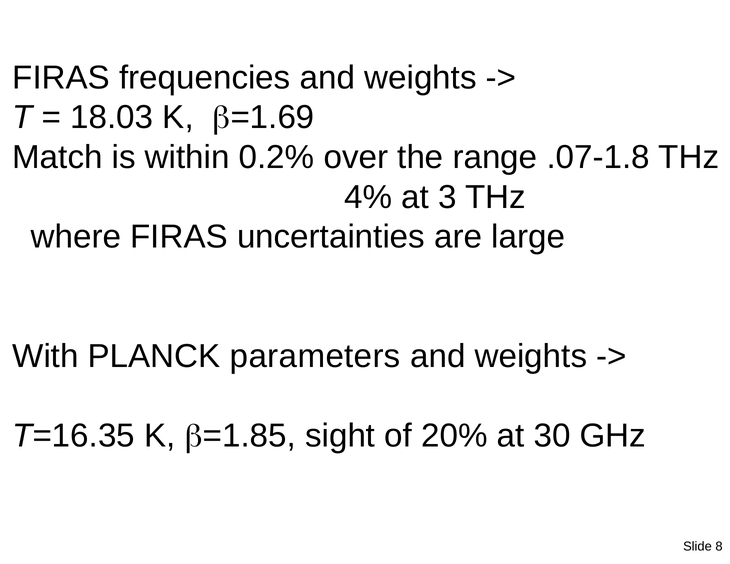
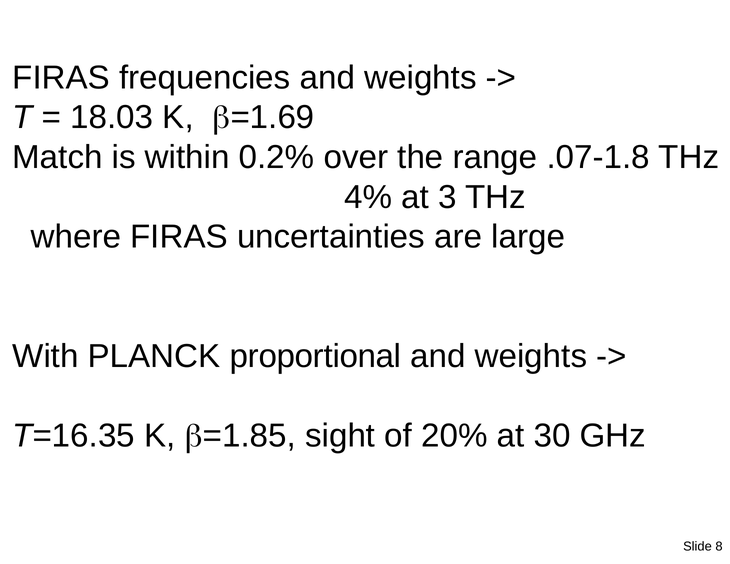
parameters: parameters -> proportional (316, 356)
